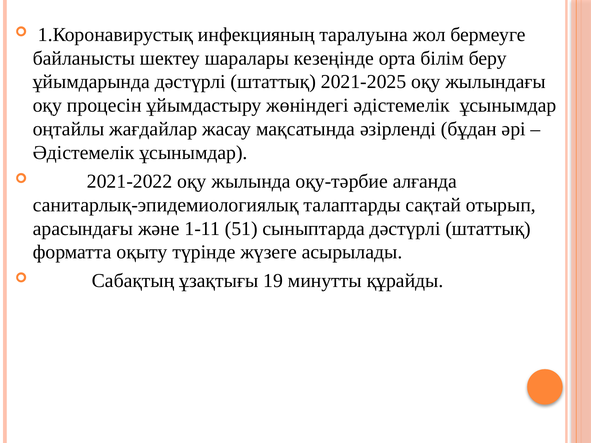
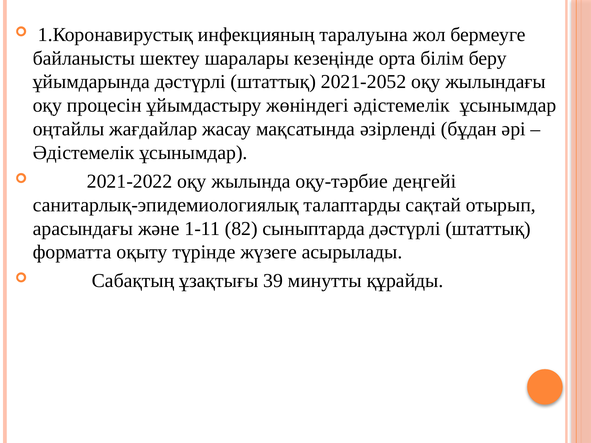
2021-2025: 2021-2025 -> 2021-2052 (364, 82)
алғанда: алғанда -> деңгейі (425, 181)
51: 51 -> 82 (241, 229)
19: 19 -> 39 (273, 281)
